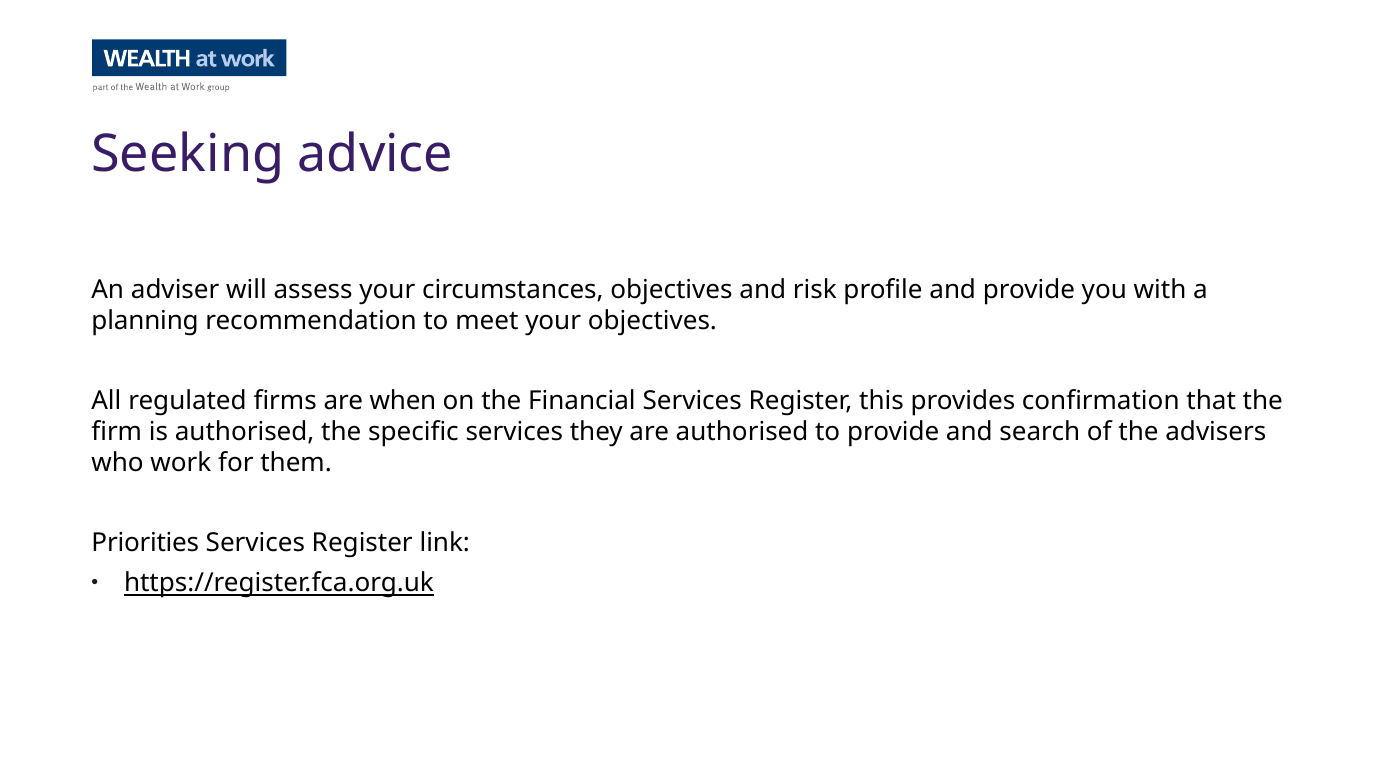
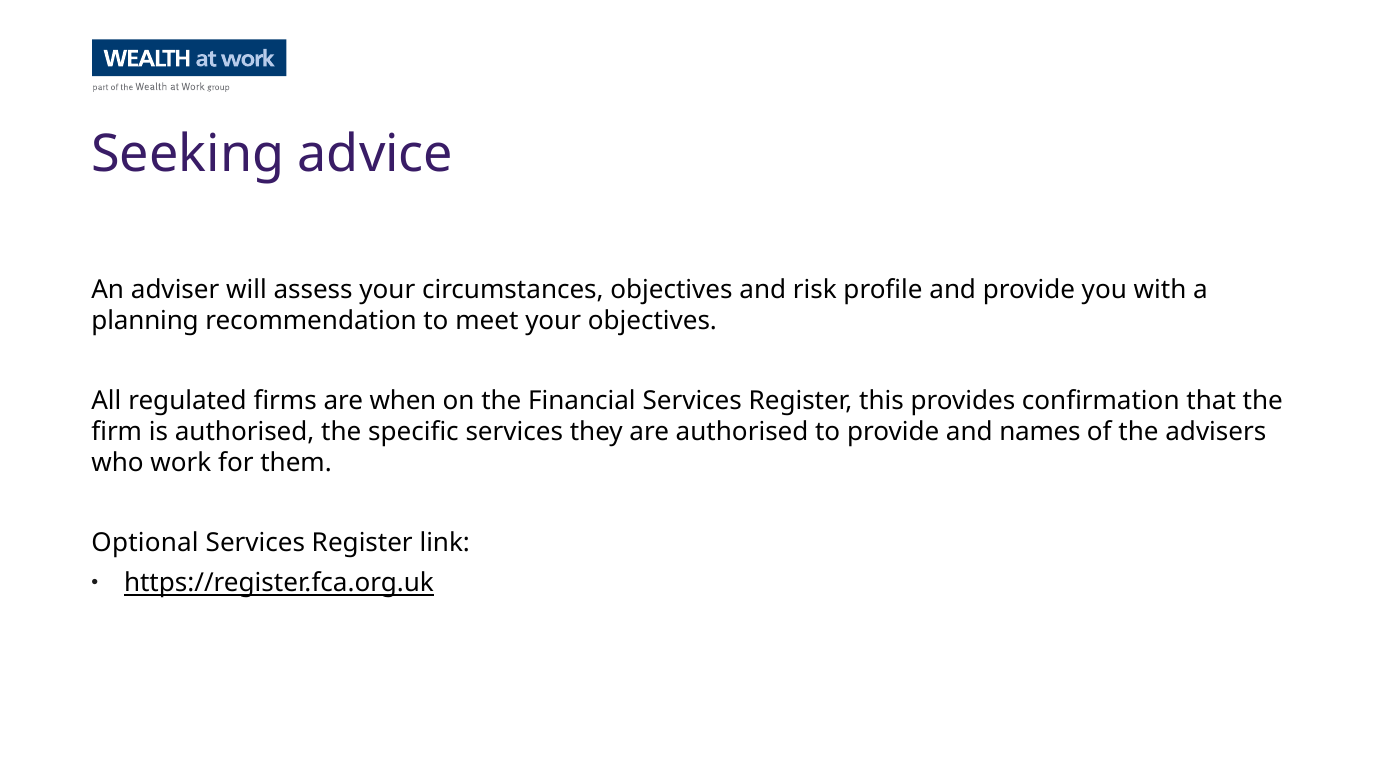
search: search -> names (1040, 432)
Priorities: Priorities -> Optional (145, 543)
